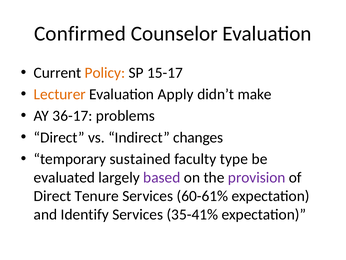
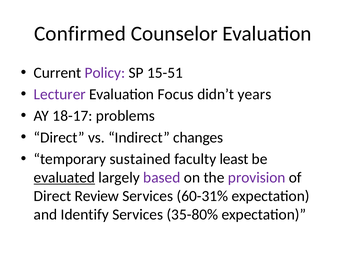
Policy colour: orange -> purple (105, 73)
15-17: 15-17 -> 15-51 (165, 73)
Lecturer colour: orange -> purple (60, 94)
Apply: Apply -> Focus (176, 94)
make: make -> years (255, 94)
36-17: 36-17 -> 18-17 (72, 116)
type: type -> least (234, 159)
evaluated underline: none -> present (64, 177)
Tenure: Tenure -> Review (97, 196)
60-61%: 60-61% -> 60-31% (202, 196)
35-41%: 35-41% -> 35-80% (192, 214)
